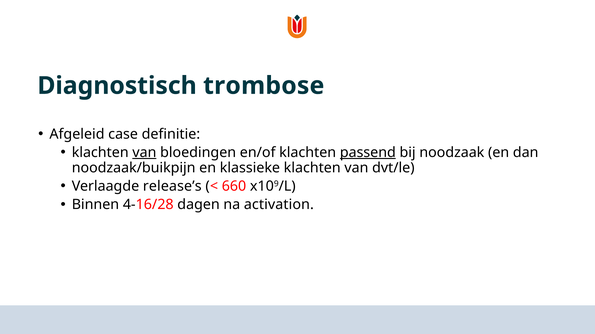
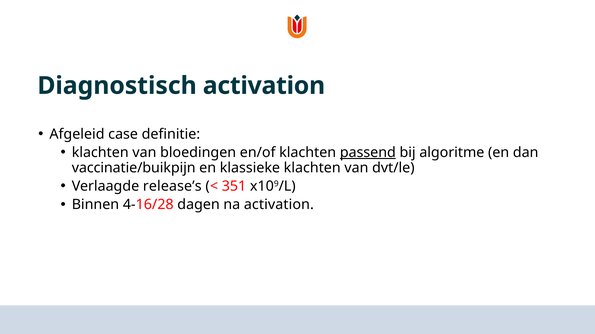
Diagnostisch trombose: trombose -> activation (264, 86)
van underline: present -> none (144, 153)
noodzaak: noodzaak -> algoritme (452, 153)
noodzaak/buikpijn: noodzaak/buikpijn -> vaccinatie/buikpijn (134, 168)
660: 660 -> 351 (234, 187)
